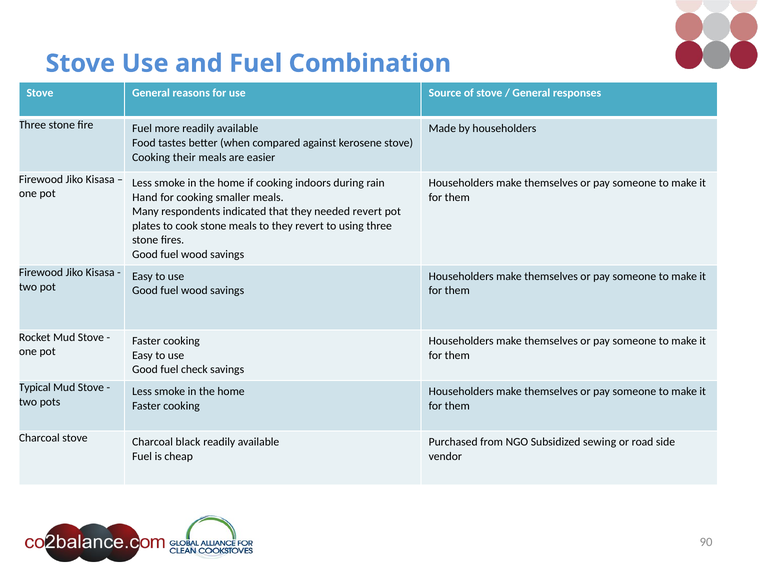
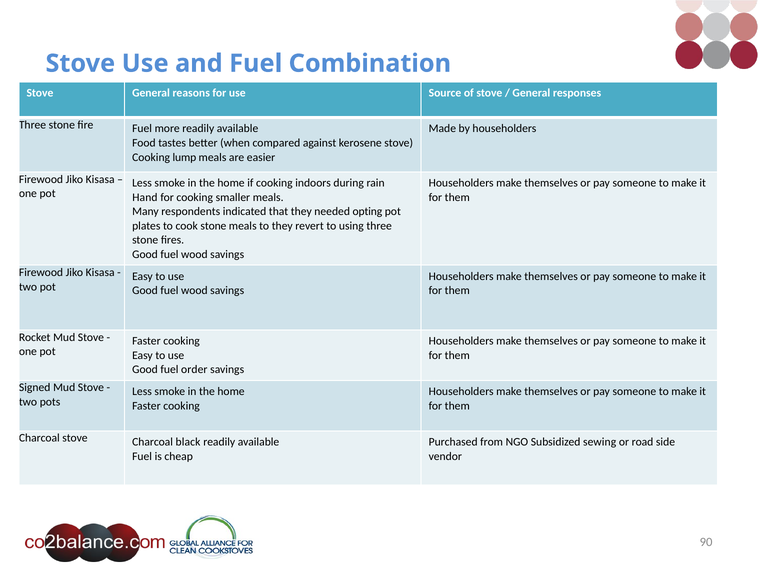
their: their -> lump (184, 157)
needed revert: revert -> opting (367, 212)
check: check -> order (194, 370)
Typical: Typical -> Signed (35, 388)
